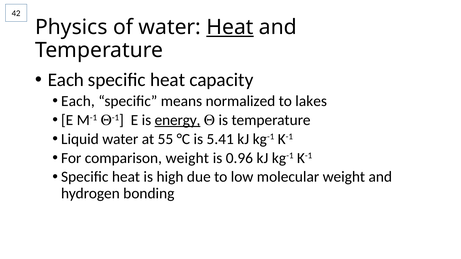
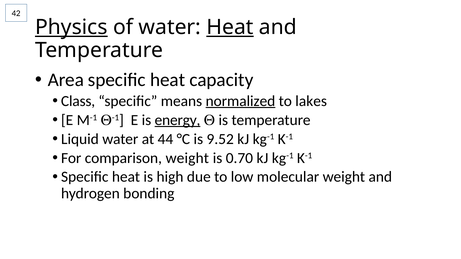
Physics underline: none -> present (71, 27)
Each: Each -> Area (66, 80)
Each: Each -> Class (78, 101)
normalized underline: none -> present (240, 101)
55: 55 -> 44 (165, 139)
5.41: 5.41 -> 9.52 (220, 139)
0.96: 0.96 -> 0.70 (239, 158)
